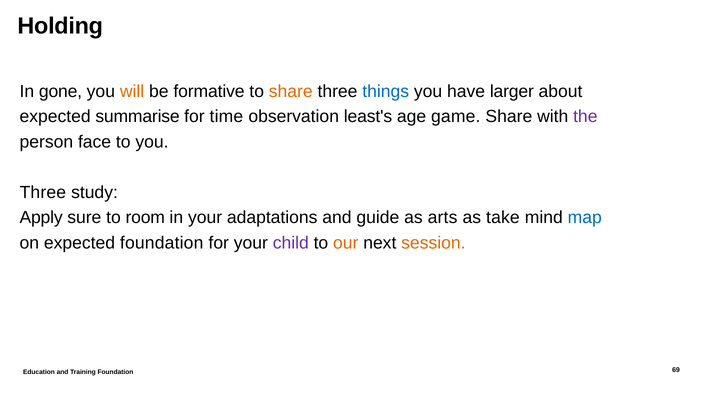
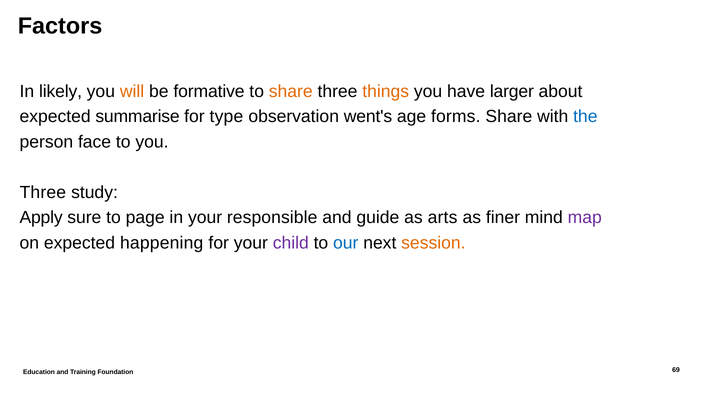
Holding: Holding -> Factors (60, 26)
gone: gone -> likely (61, 92)
things colour: blue -> orange (386, 92)
time: time -> type (226, 117)
least's: least's -> went's (368, 117)
game: game -> forms (456, 117)
the colour: purple -> blue (585, 117)
room: room -> page (145, 218)
adaptations: adaptations -> responsible (272, 218)
take: take -> finer (503, 218)
map colour: blue -> purple (585, 218)
expected foundation: foundation -> happening (162, 243)
our colour: orange -> blue (346, 243)
